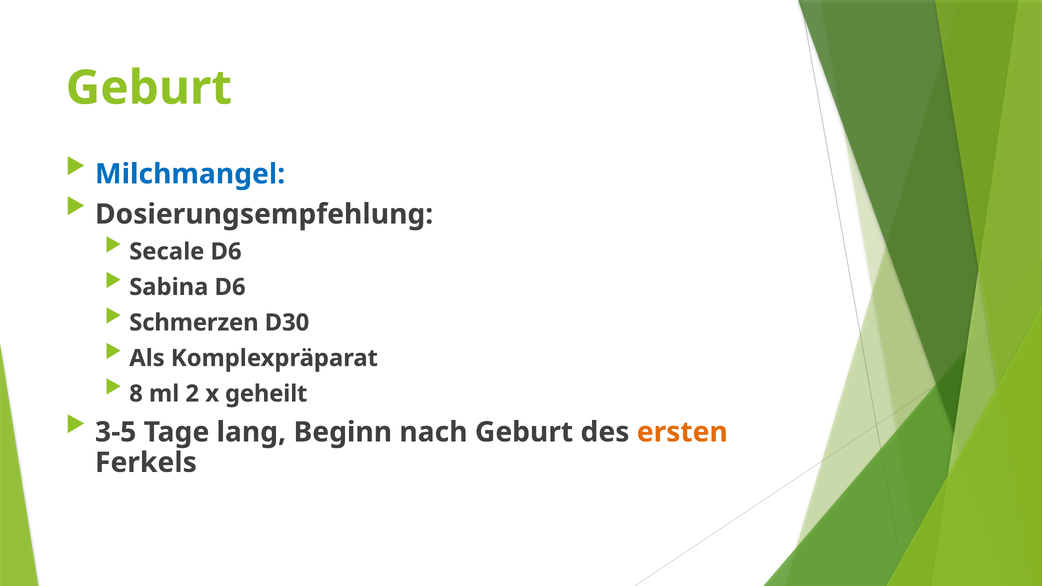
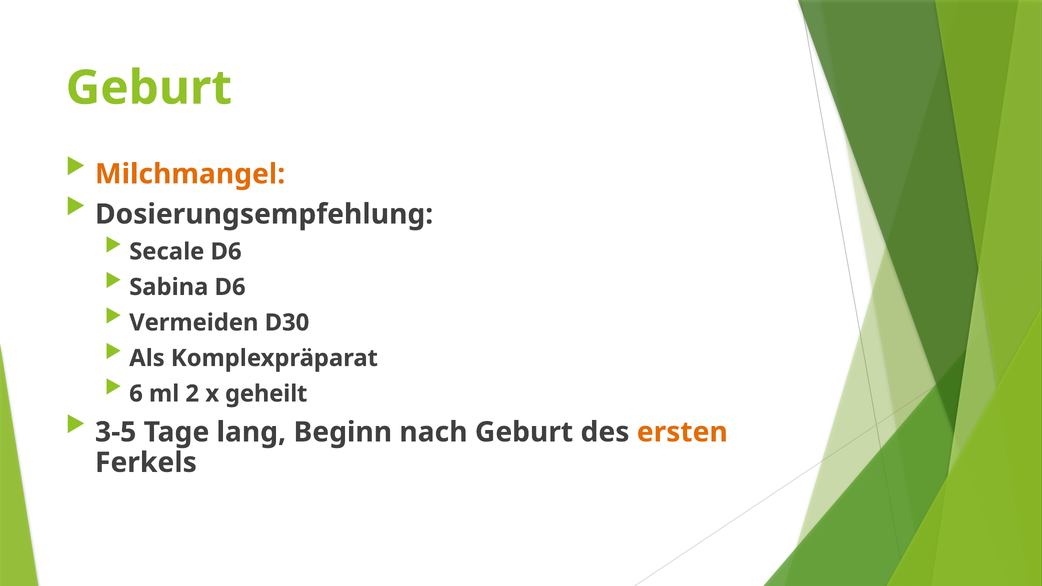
Milchmangel colour: blue -> orange (190, 174)
Schmerzen: Schmerzen -> Vermeiden (194, 323)
8: 8 -> 6 (136, 394)
